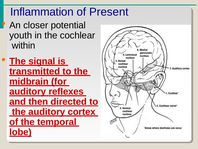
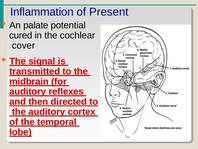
closer: closer -> palate (36, 25)
youth: youth -> cured (21, 35)
within: within -> cover (23, 45)
